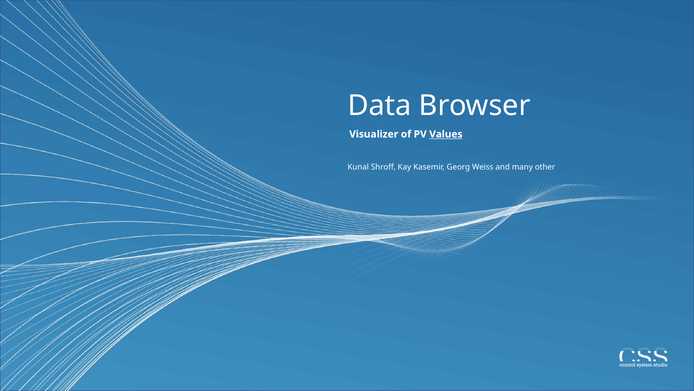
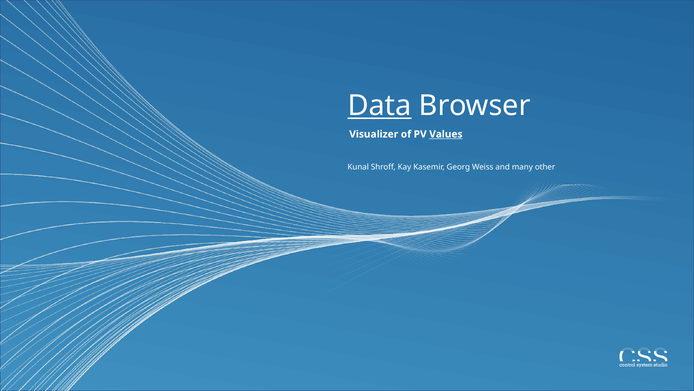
Data underline: none -> present (380, 106)
